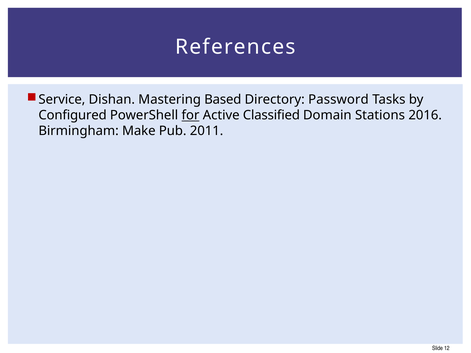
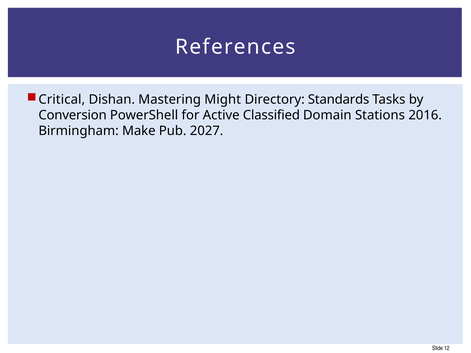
Service: Service -> Critical (62, 100)
Based: Based -> Might (223, 100)
Password: Password -> Standards (339, 100)
Configured: Configured -> Conversion (73, 115)
for underline: present -> none (190, 115)
2011: 2011 -> 2027 (207, 131)
